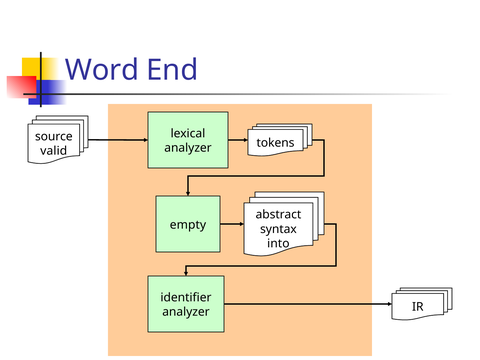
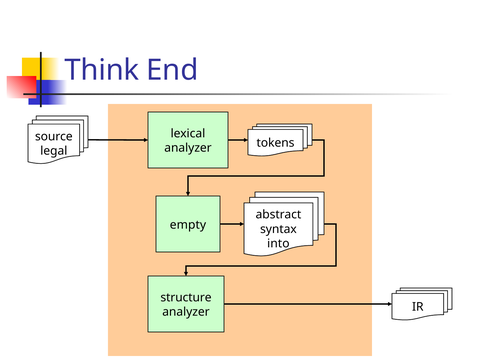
Word: Word -> Think (102, 70)
valid: valid -> legal (54, 151)
identifier: identifier -> structure (186, 298)
